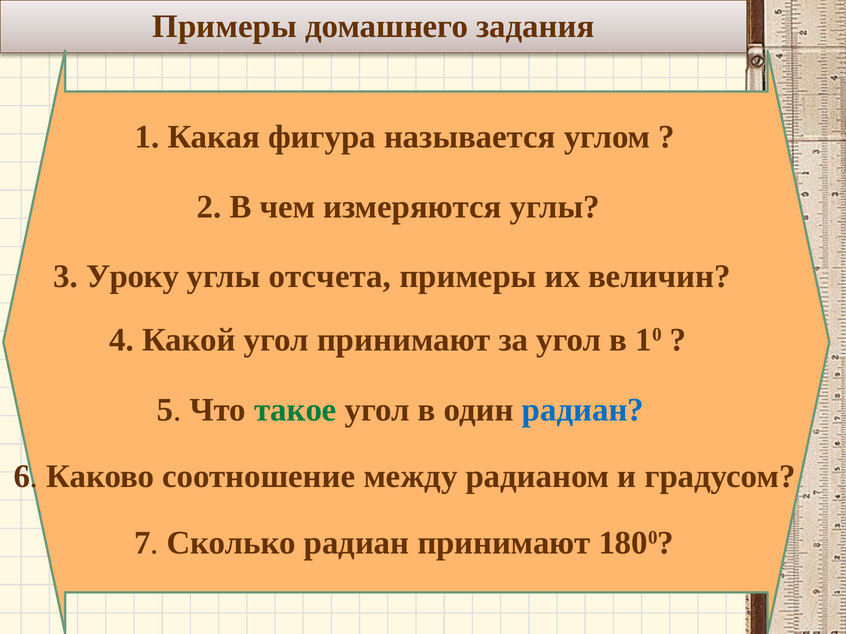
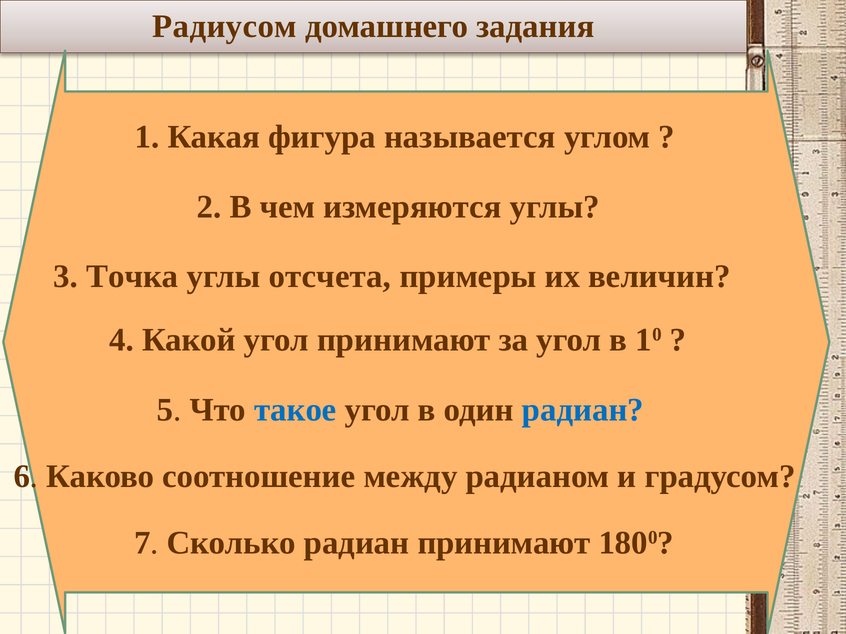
Примеры: Примеры -> Радиусом (225, 26)
Уроку: Уроку -> Точка (132, 277)
такое colour: green -> blue (295, 410)
